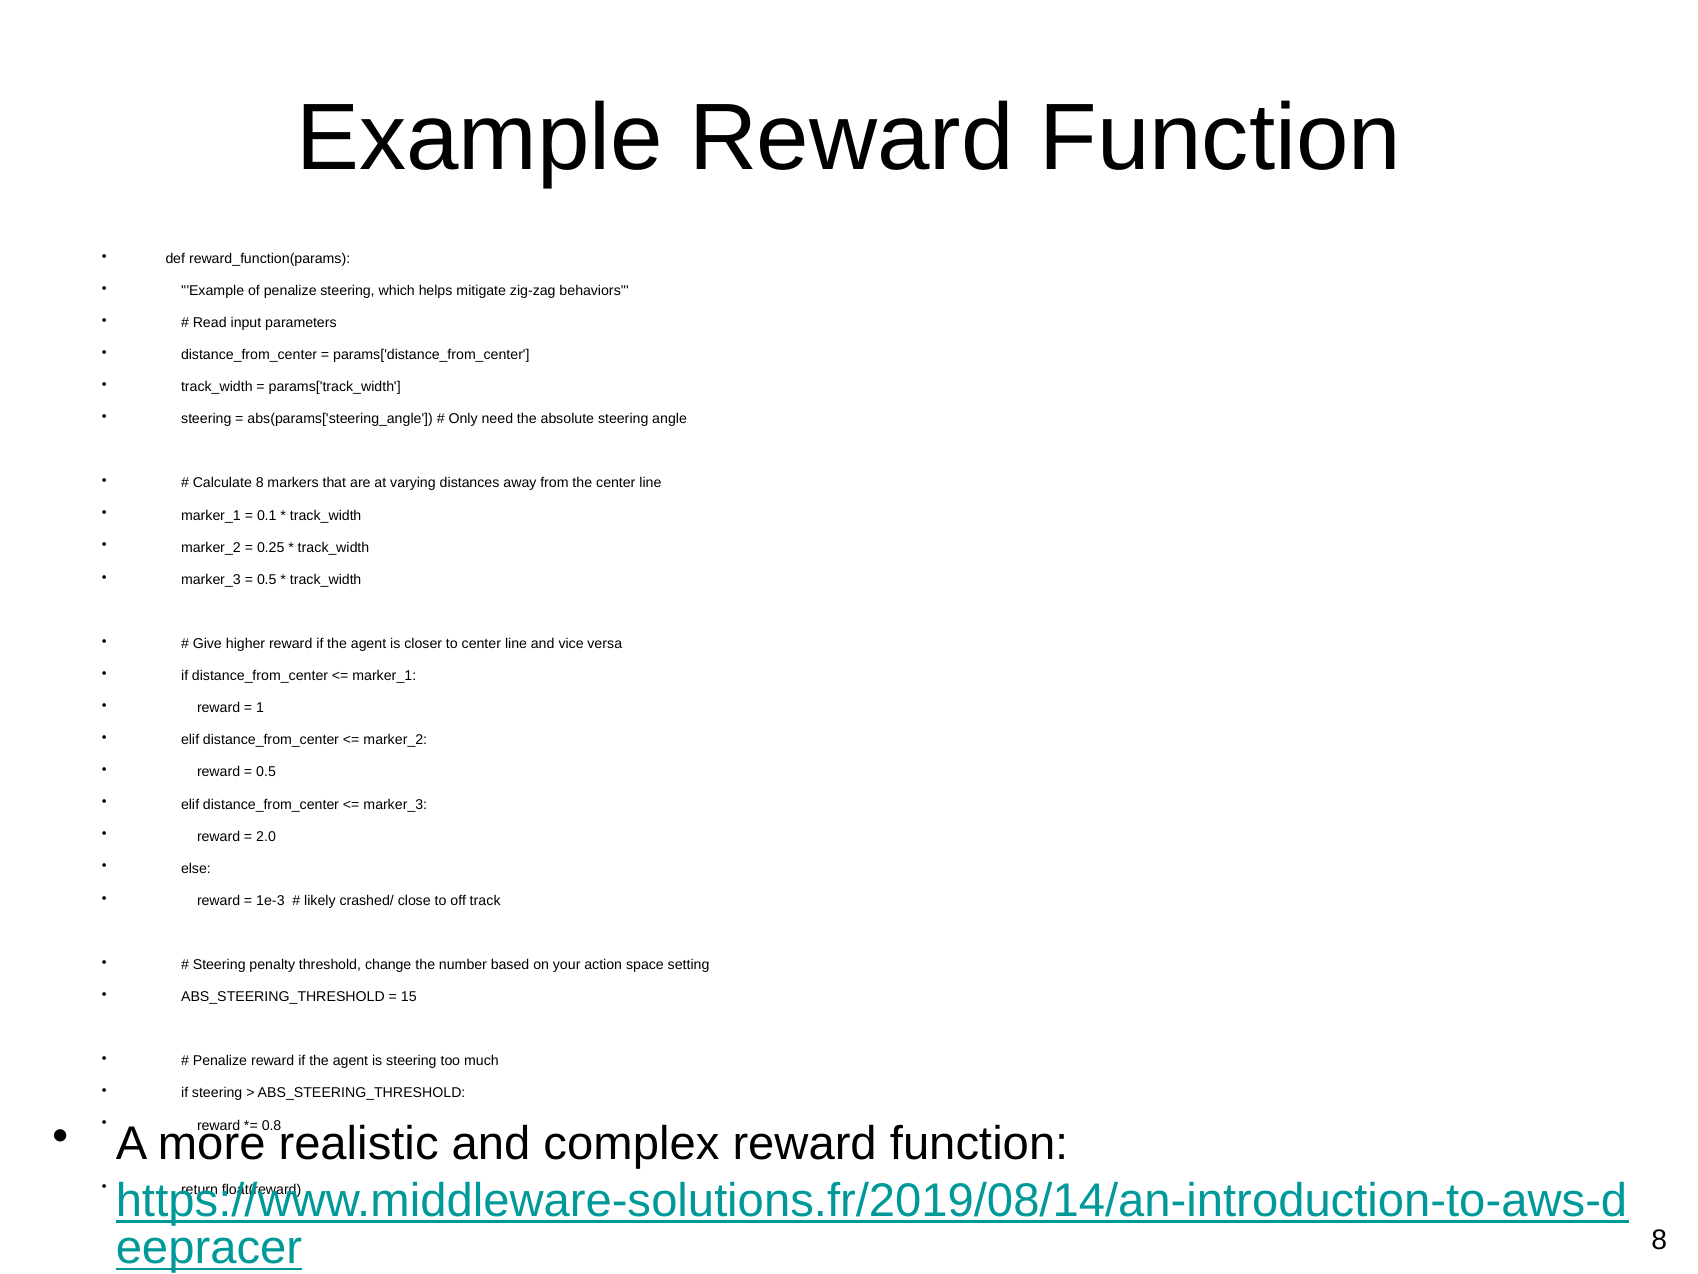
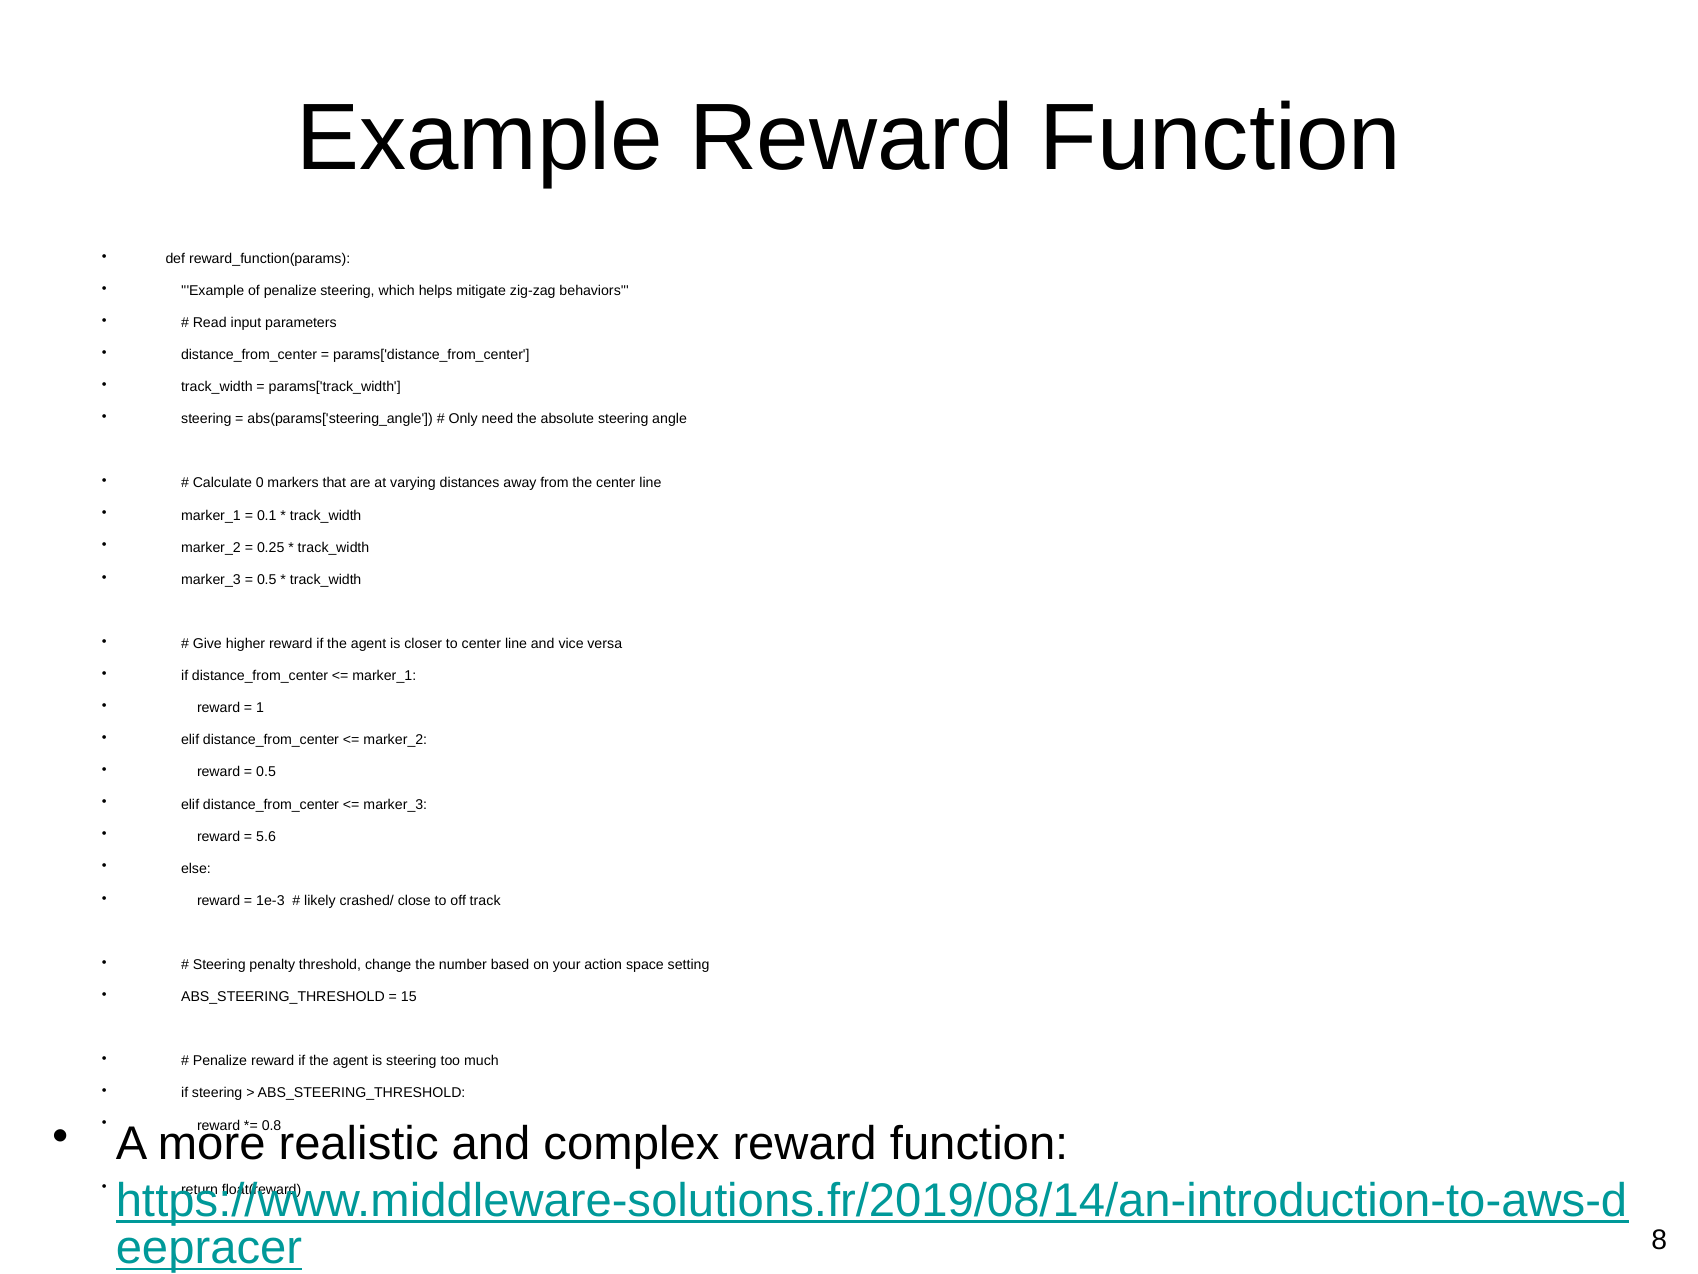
Calculate 8: 8 -> 0 (260, 483)
2.0: 2.0 -> 5.6 (266, 836)
